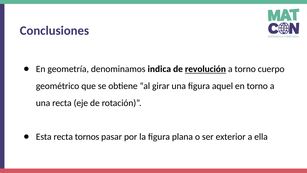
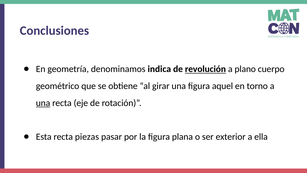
a torno: torno -> plano (245, 69)
una underline: none -> present (43, 103)
tornos: tornos -> piezas (87, 136)
